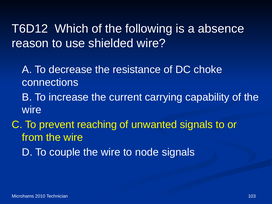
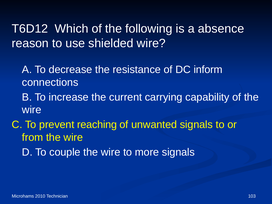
choke: choke -> inform (208, 70)
node: node -> more (147, 152)
